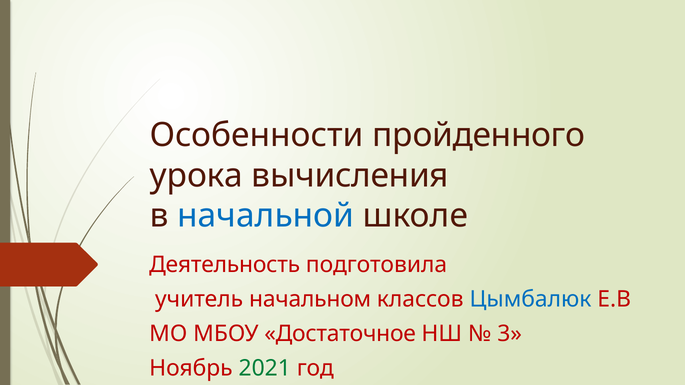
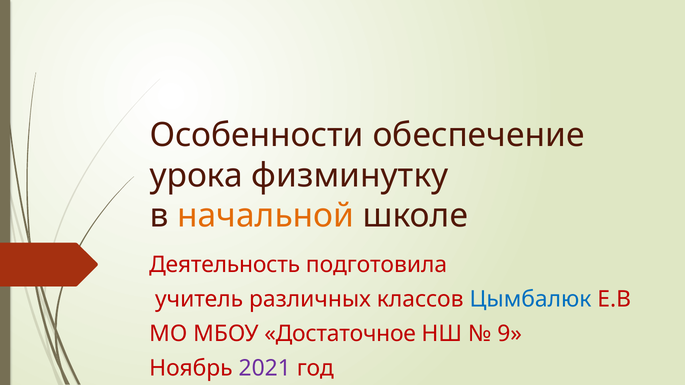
пройденного: пройденного -> обеспечение (479, 135)
вычисления: вычисления -> физминутку (350, 176)
начальной colour: blue -> orange (266, 216)
начальном: начальном -> различных (310, 299)
3: 3 -> 9 (510, 334)
2021 colour: green -> purple (265, 368)
